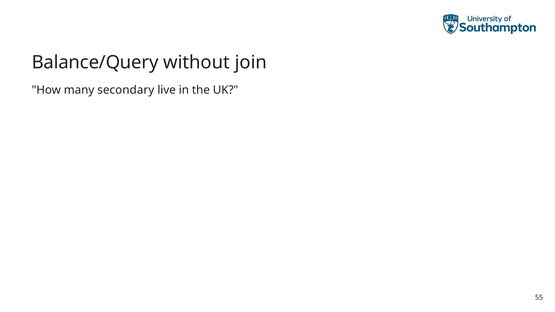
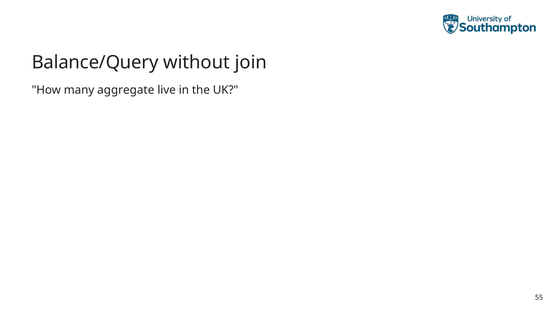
secondary: secondary -> aggregate (126, 90)
